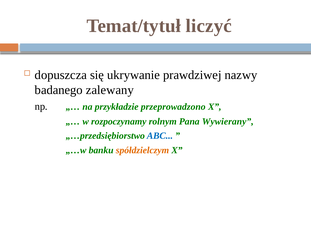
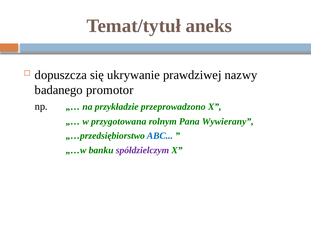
liczyć: liczyć -> aneks (209, 26)
zalewany: zalewany -> promotor (110, 90)
rozpoczynamy: rozpoczynamy -> przygotowana (119, 122)
spółdzielczym colour: orange -> purple (142, 150)
